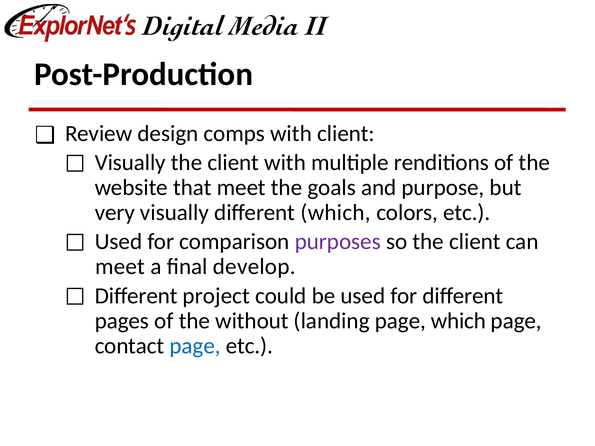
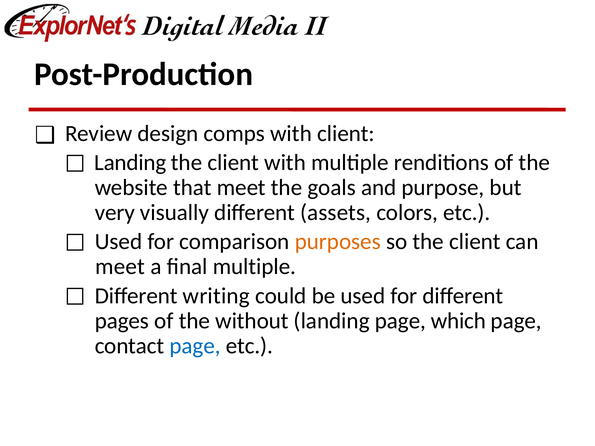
Visually: Visually -> Landing (130, 163)
different which: which -> assets (336, 213)
purposes colour: purple -> orange (338, 242)
final develop: develop -> multiple (254, 267)
project: project -> writing (216, 296)
